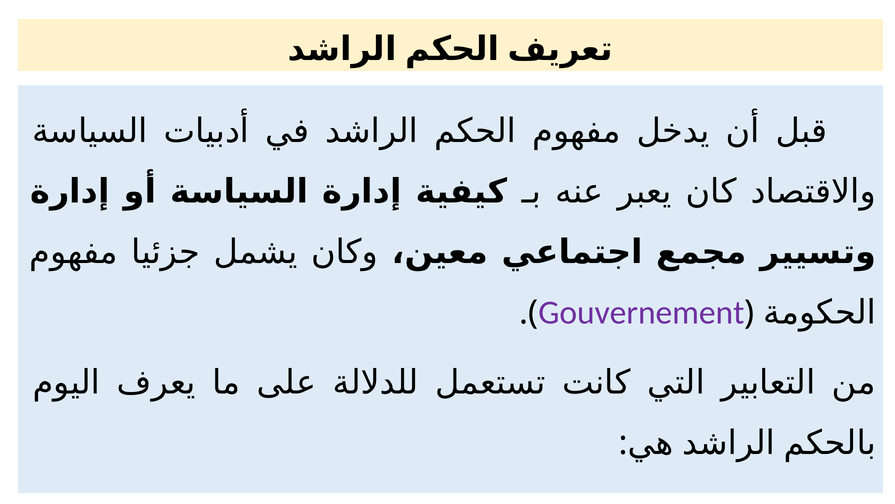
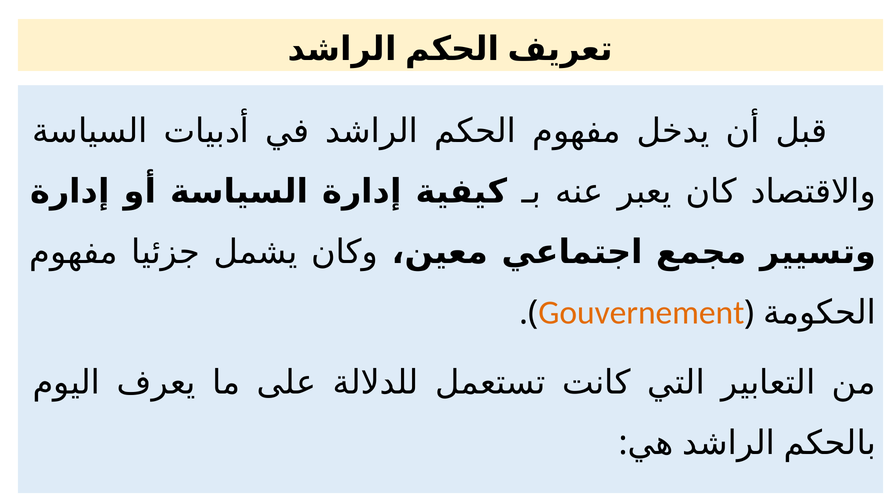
Gouvernement colour: purple -> orange (641, 312)
